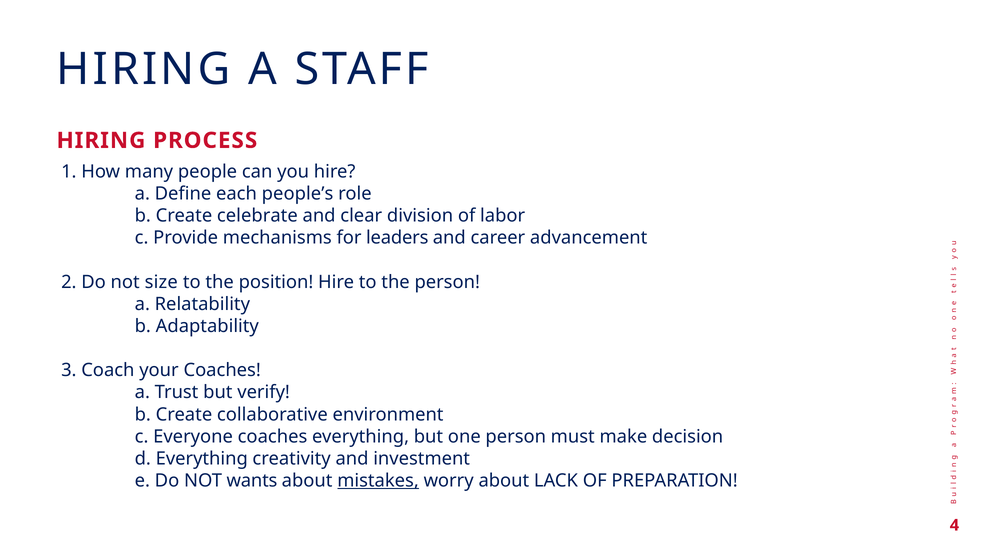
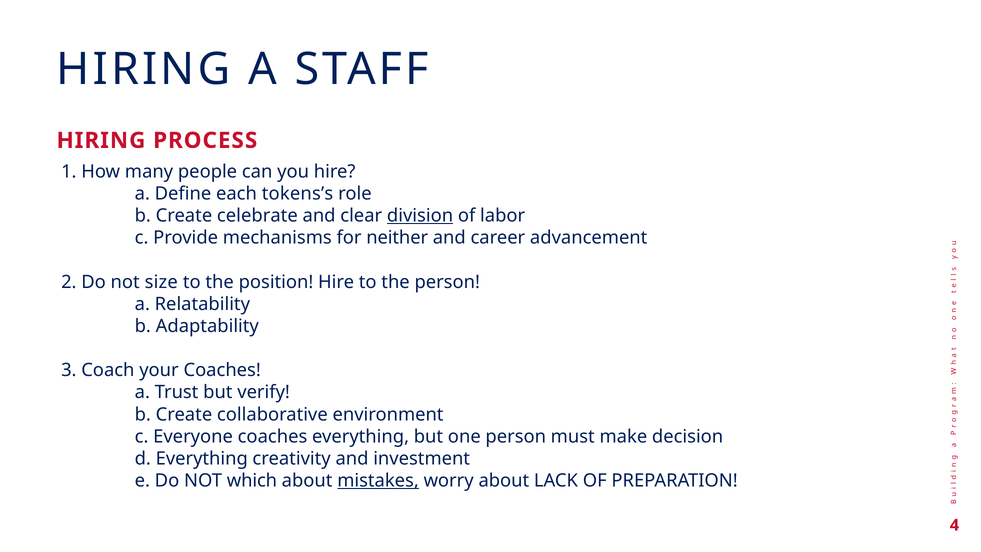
people’s: people’s -> tokens’s (297, 194)
division underline: none -> present (420, 216)
leaders: leaders -> neither (397, 238)
wants: wants -> which (252, 481)
